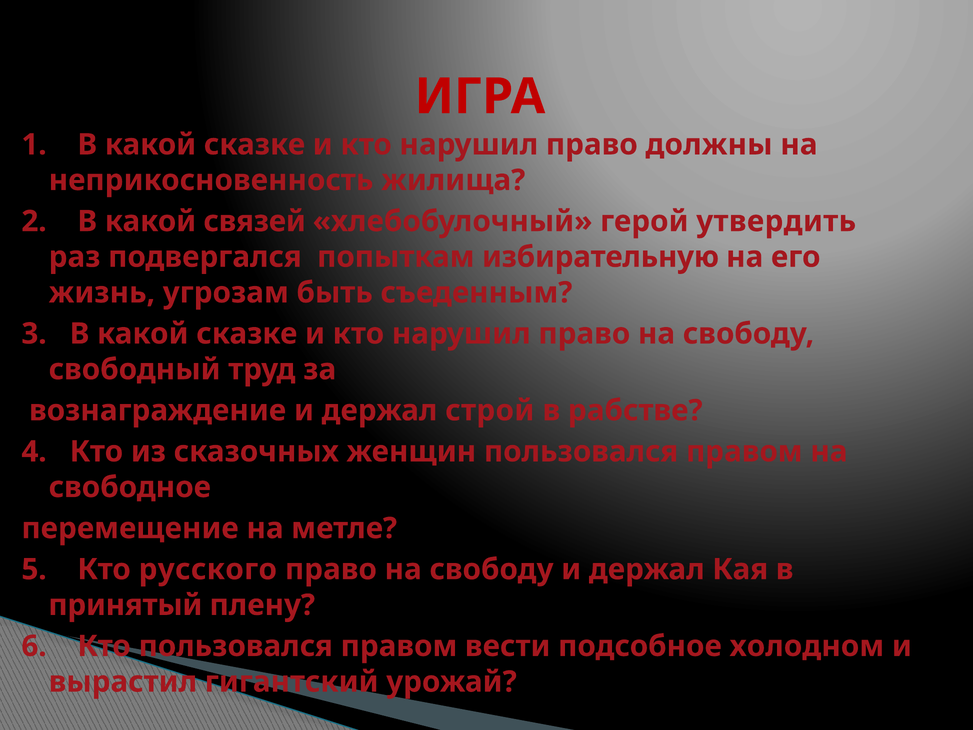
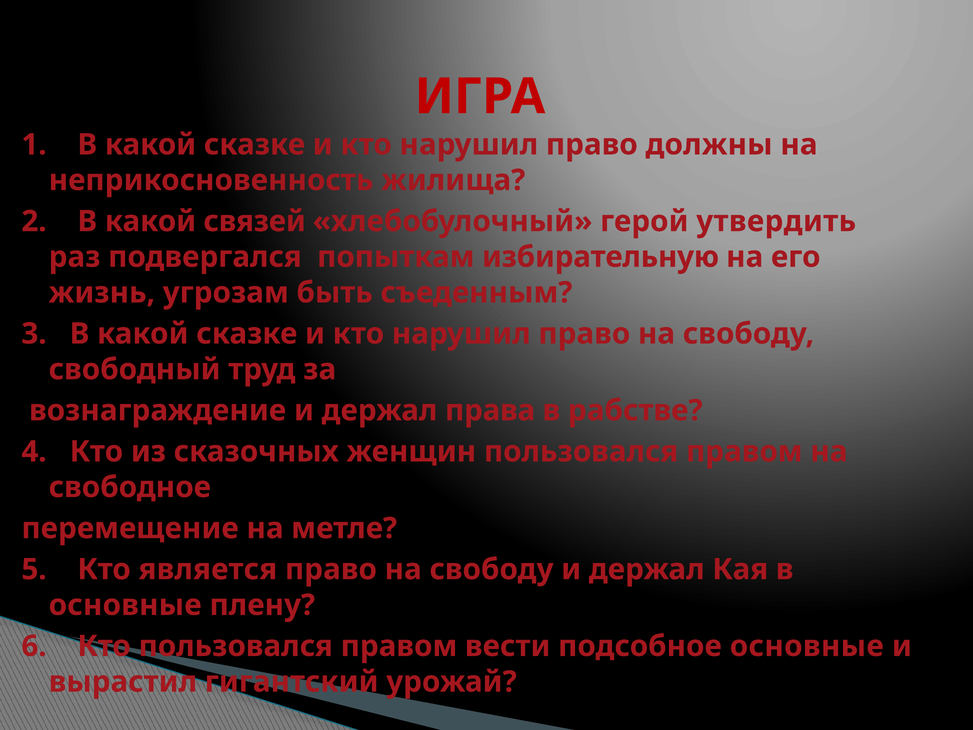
строй: строй -> права (490, 410)
русского: русского -> является (208, 569)
принятый: принятый -> основные (125, 605)
подсобное холодном: холодном -> основные (807, 646)
